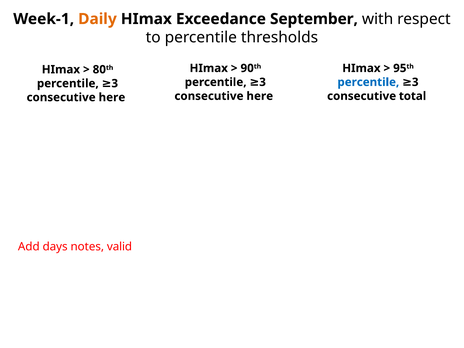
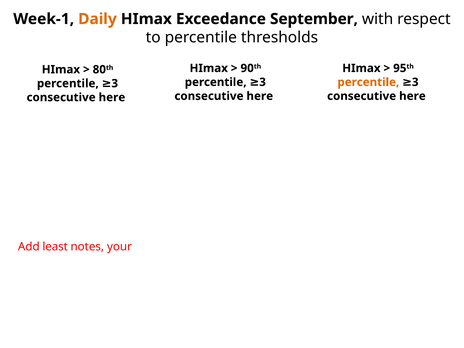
percentile colour: blue -> orange (368, 82)
total: total -> here (412, 96)
days: days -> least (55, 247)
valid: valid -> your (119, 247)
